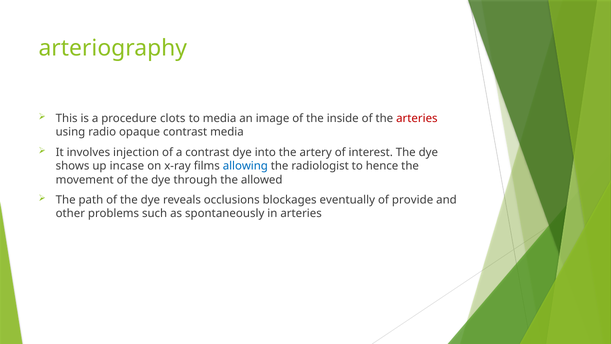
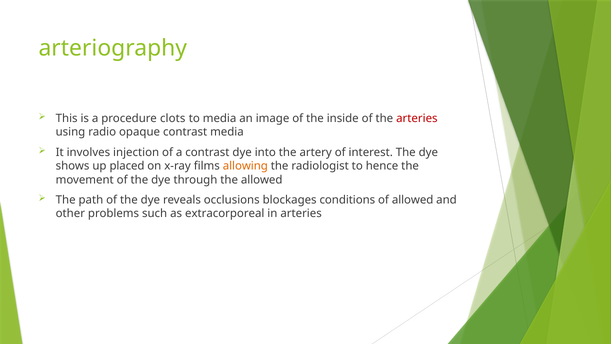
incase: incase -> placed (127, 166)
allowing colour: blue -> orange (245, 166)
eventually: eventually -> conditions (347, 200)
of provide: provide -> allowed (413, 200)
spontaneously: spontaneously -> extracorporeal (225, 213)
